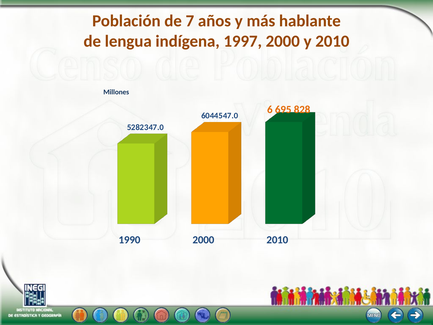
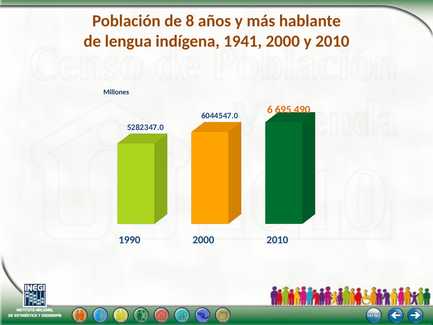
7: 7 -> 8 (190, 21)
1997: 1997 -> 1941 (243, 41)
828: 828 -> 490 (302, 110)
